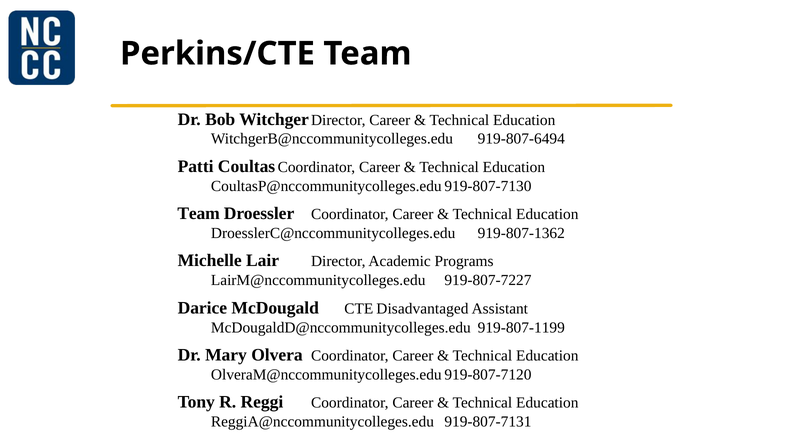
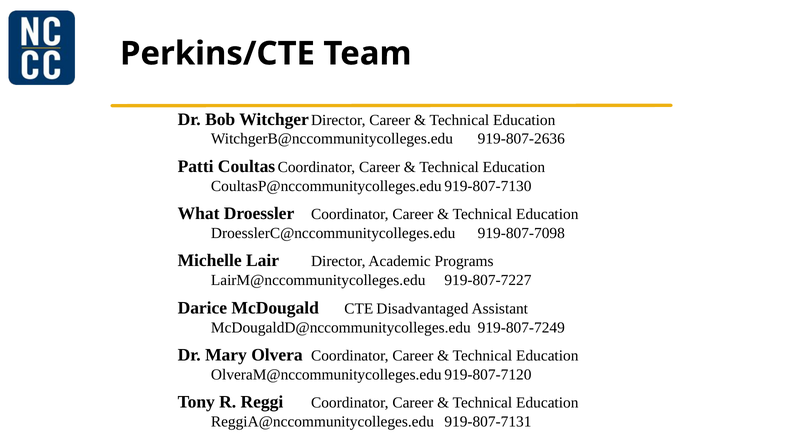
919-807-6494: 919-807-6494 -> 919-807-2636 (521, 139)
Team: Team -> What (199, 214)
919-807-1362: 919-807-1362 -> 919-807-7098 (521, 233)
919-807-1199: 919-807-1199 -> 919-807-7249 (521, 328)
